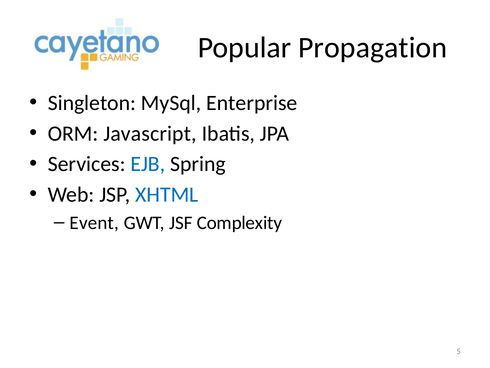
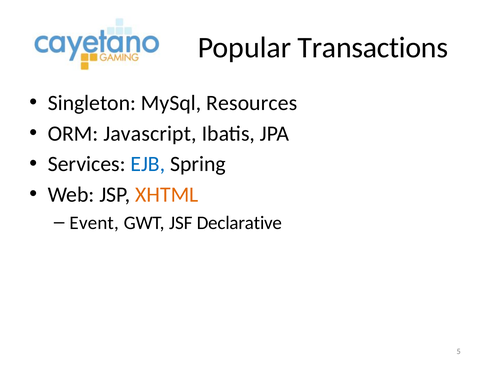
Propagation: Propagation -> Transactions (373, 47)
Enterprise: Enterprise -> Resources (252, 103)
XHTML colour: blue -> orange (167, 194)
Complexity: Complexity -> Declarative (239, 222)
